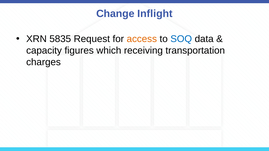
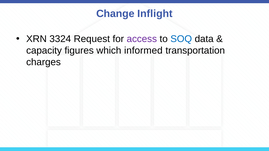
5835: 5835 -> 3324 (60, 39)
access colour: orange -> purple (142, 39)
receiving: receiving -> informed (143, 51)
